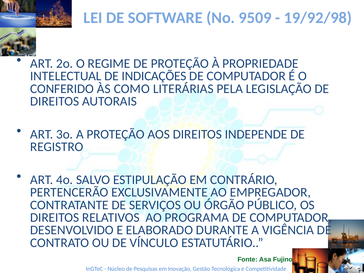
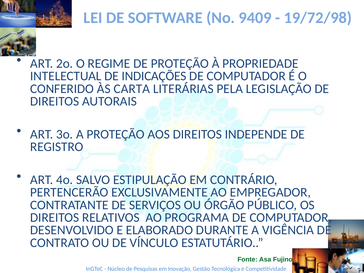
9509: 9509 -> 9409 (255, 18)
19/92/98: 19/92/98 -> 19/72/98 (318, 18)
COMO: COMO -> CARTA (132, 89)
